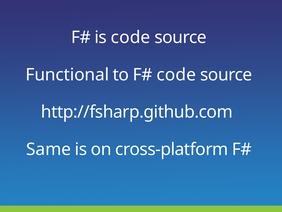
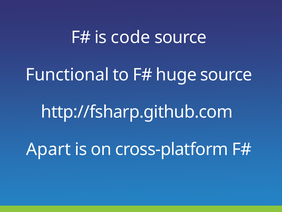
code: code -> huge (176, 75)
Same: Same -> Apart (49, 149)
